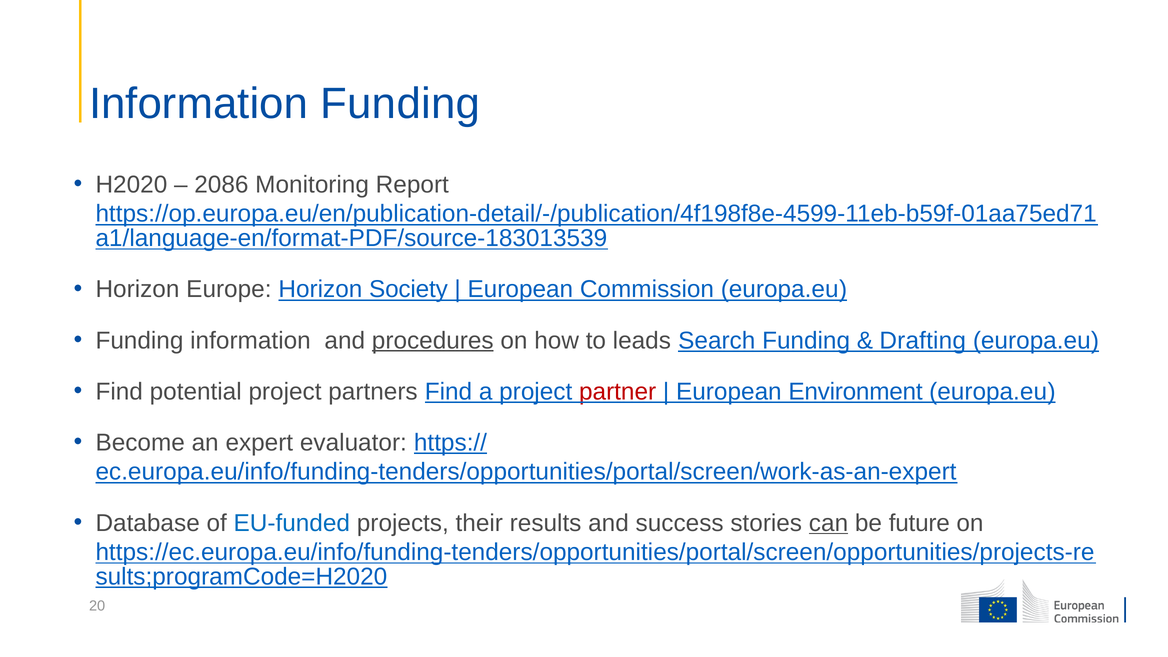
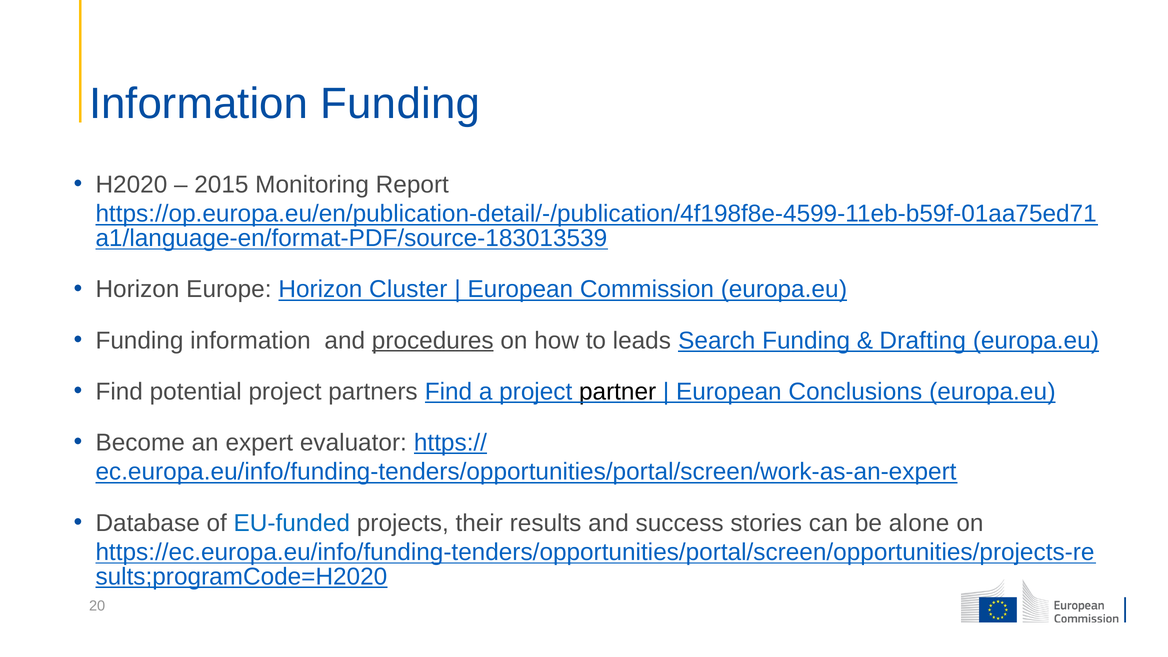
2086: 2086 -> 2015 (221, 185)
Society: Society -> Cluster (408, 289)
partner colour: red -> black (618, 392)
Environment: Environment -> Conclusions (855, 392)
can underline: present -> none (829, 523)
future: future -> alone (919, 523)
